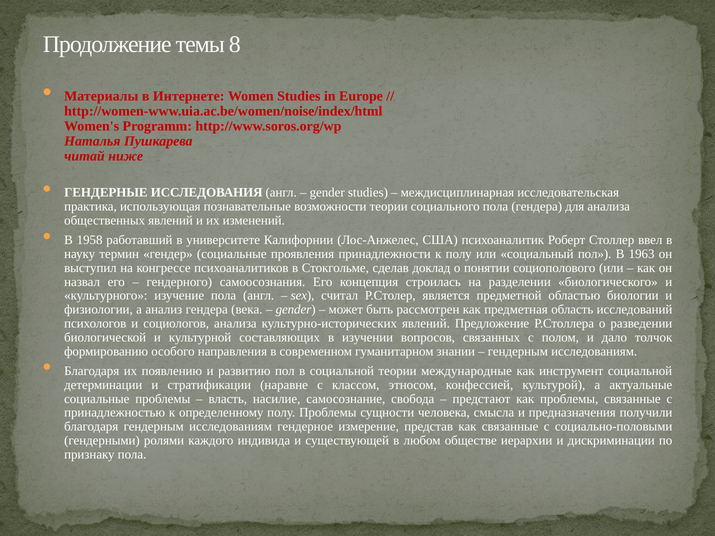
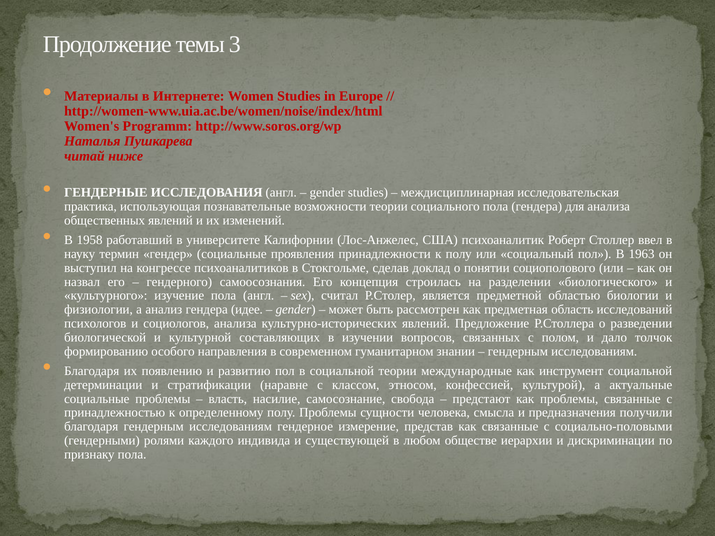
8: 8 -> 3 (235, 45)
века: века -> идее (247, 310)
